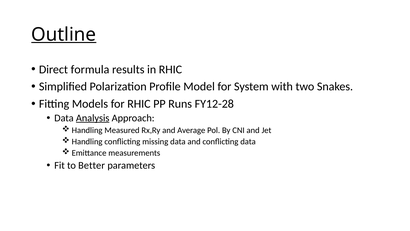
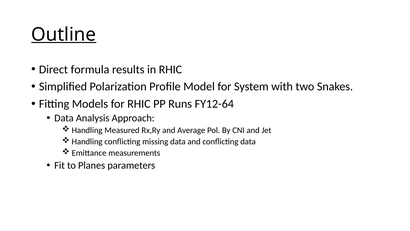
FY12-28: FY12-28 -> FY12-64 (214, 104)
Analysis underline: present -> none (93, 118)
Better: Better -> Planes (92, 165)
